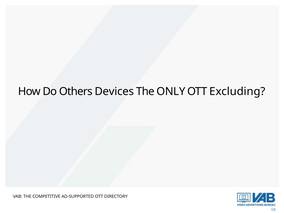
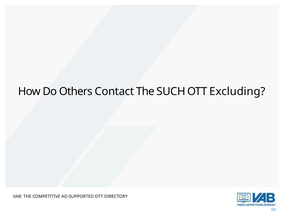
Devices: Devices -> Contact (114, 92)
ONLY: ONLY -> SUCH (171, 92)
